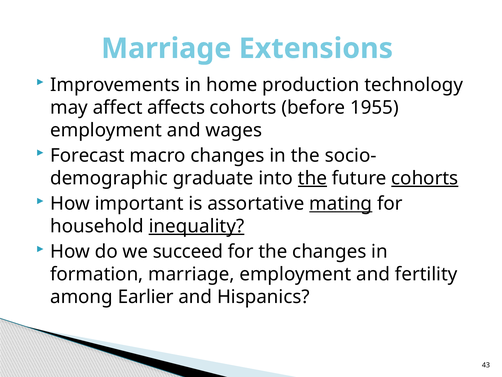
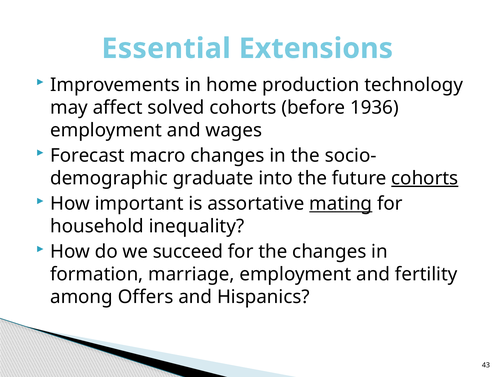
Marriage: Marriage -> Essential (166, 48)
affects: affects -> solved (176, 107)
1955: 1955 -> 1936 (374, 107)
the underline: present -> none (312, 178)
inequality underline: present -> none (196, 226)
Earlier: Earlier -> Offers (146, 297)
